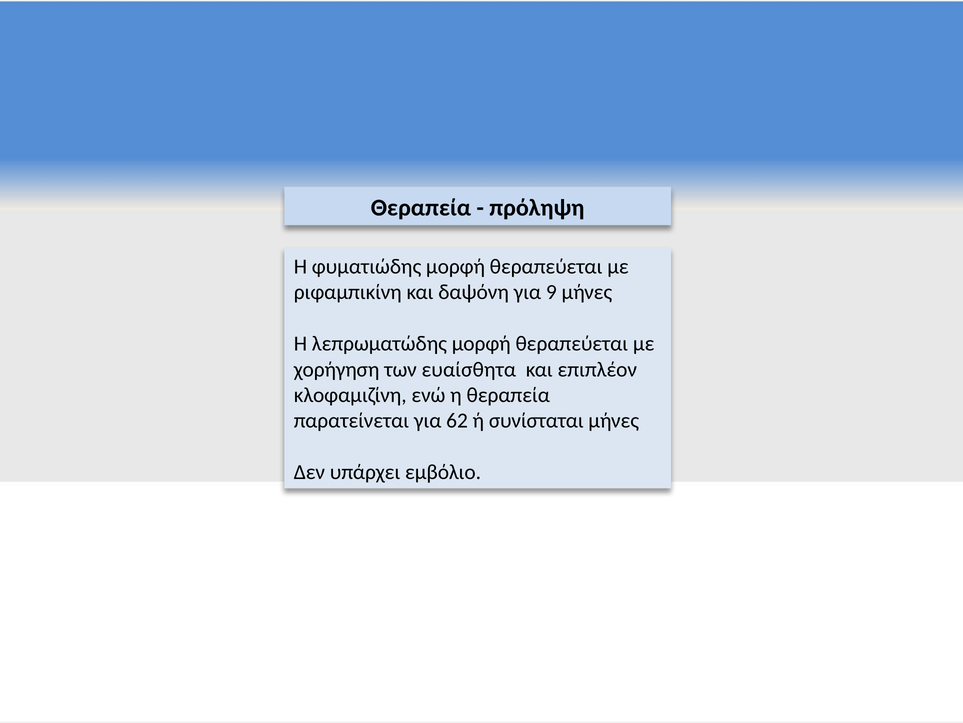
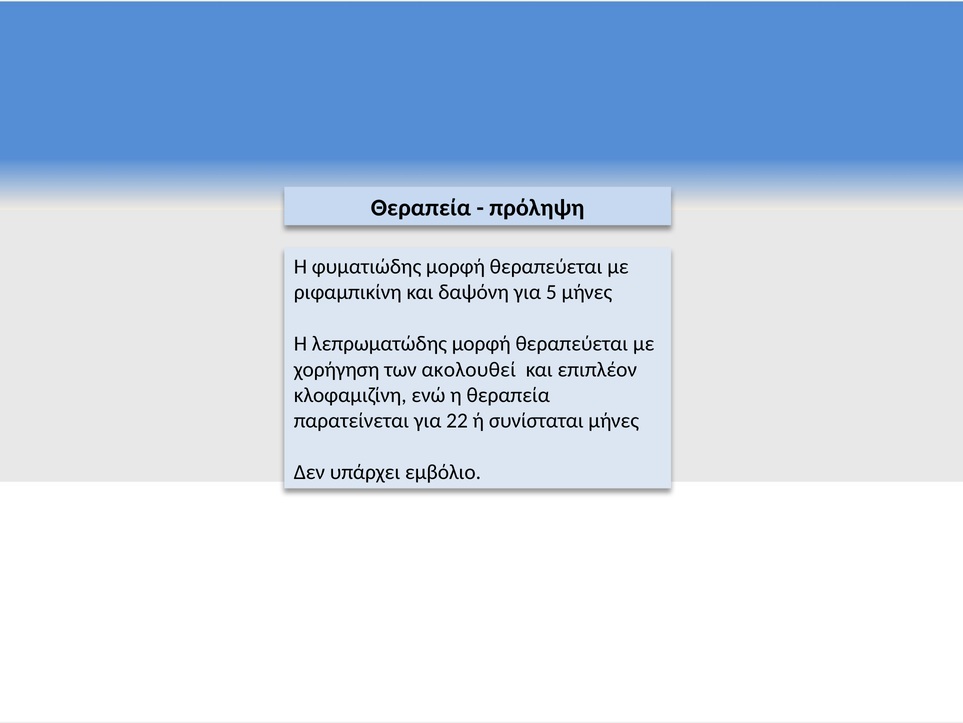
9: 9 -> 5 (551, 292)
ευαίσθητα: ευαίσθητα -> ακολουθεί (469, 369)
62: 62 -> 22 (457, 420)
